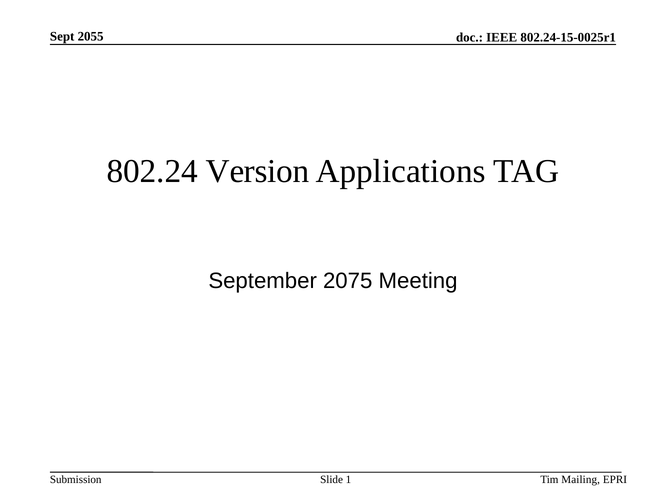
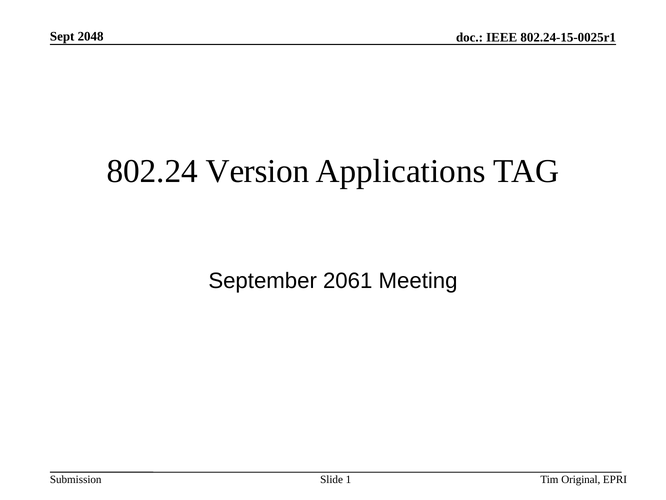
2055: 2055 -> 2048 (91, 37)
2075: 2075 -> 2061 (348, 281)
Mailing: Mailing -> Original (581, 479)
